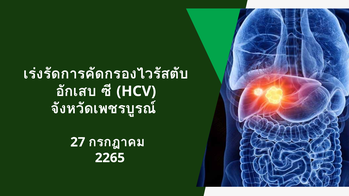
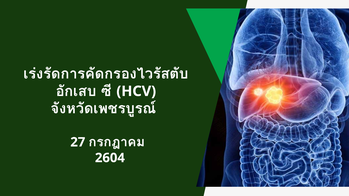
2265: 2265 -> 2604 (110, 158)
